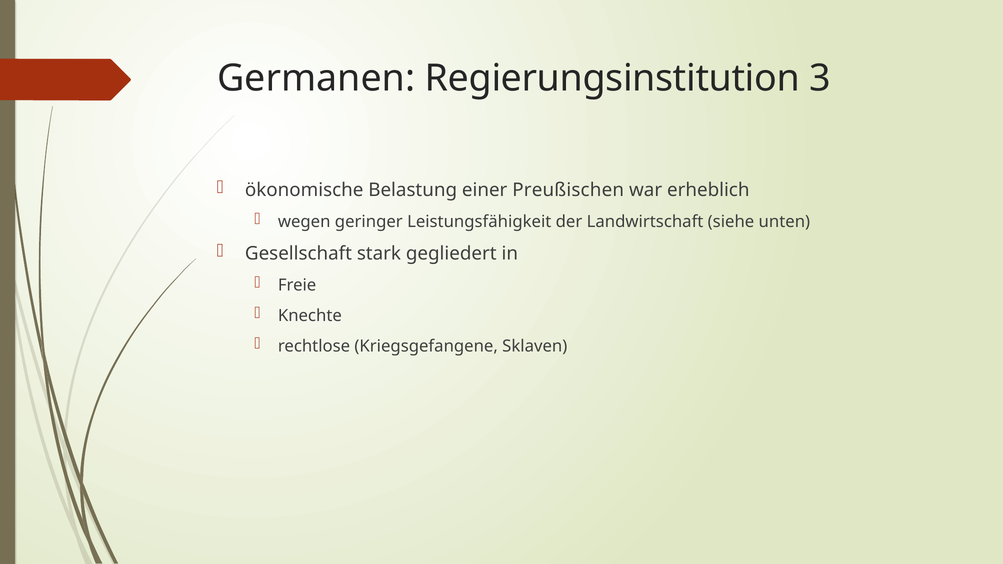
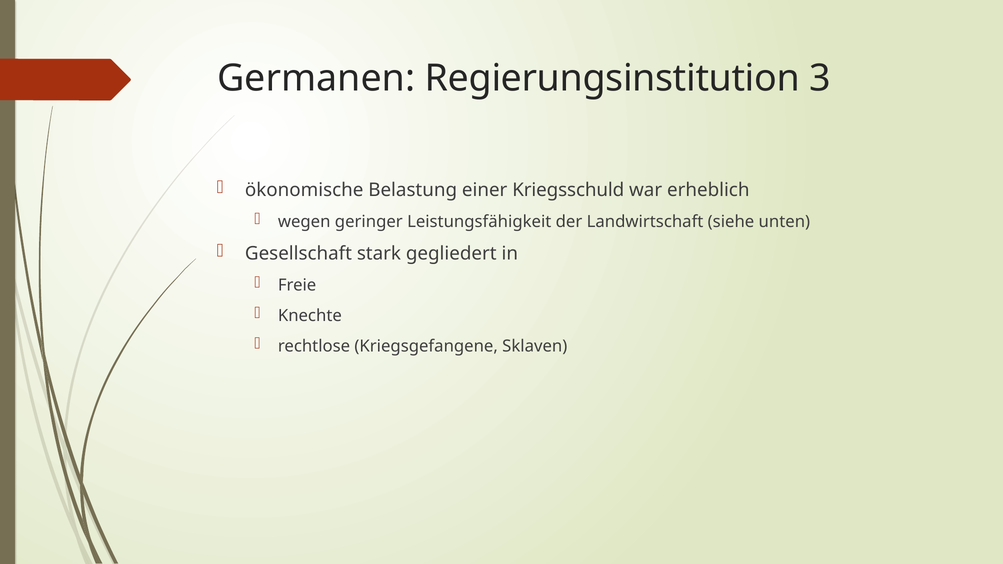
Preußischen: Preußischen -> Kriegsschuld (568, 190)
